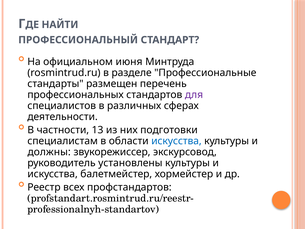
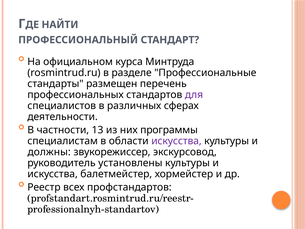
июня: июня -> курса (129, 62)
подготовки: подготовки -> программы (169, 130)
искусства colour: blue -> purple (176, 141)
